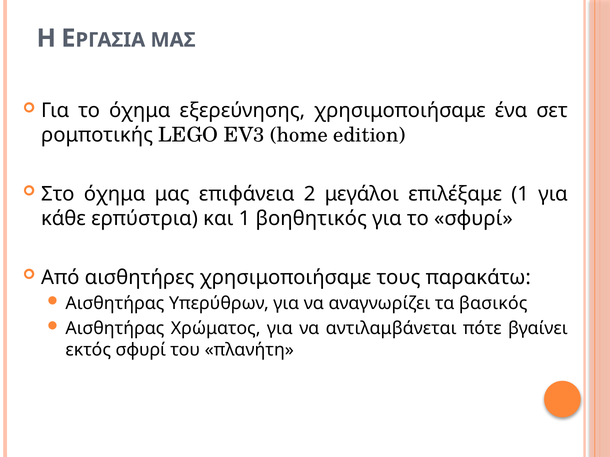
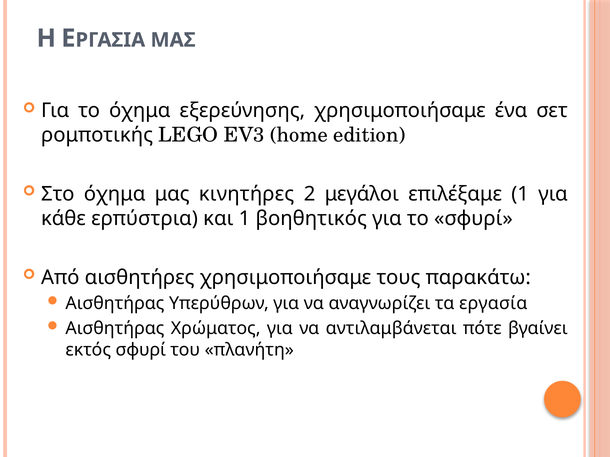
επιφάνεια: επιφάνεια -> κινητήρες (247, 194)
βασικός: βασικός -> εργασία (493, 304)
